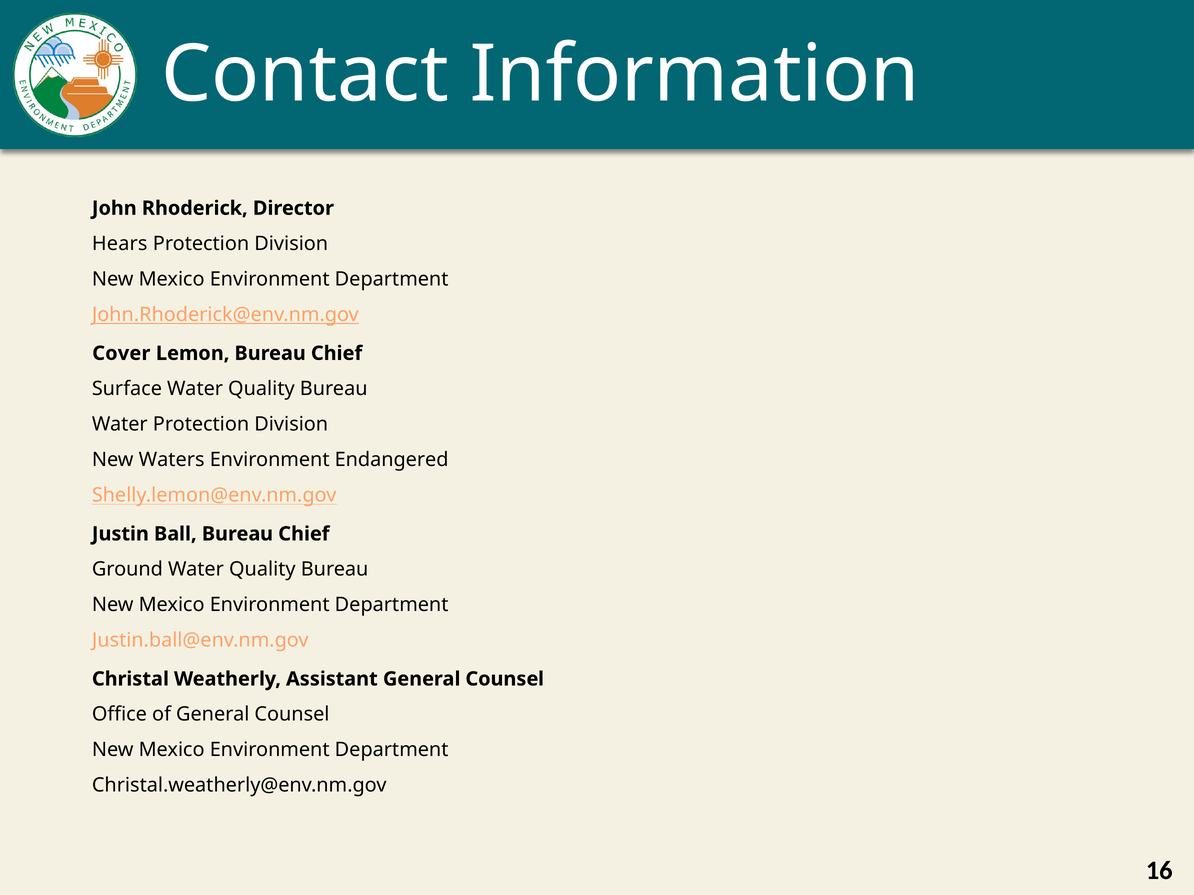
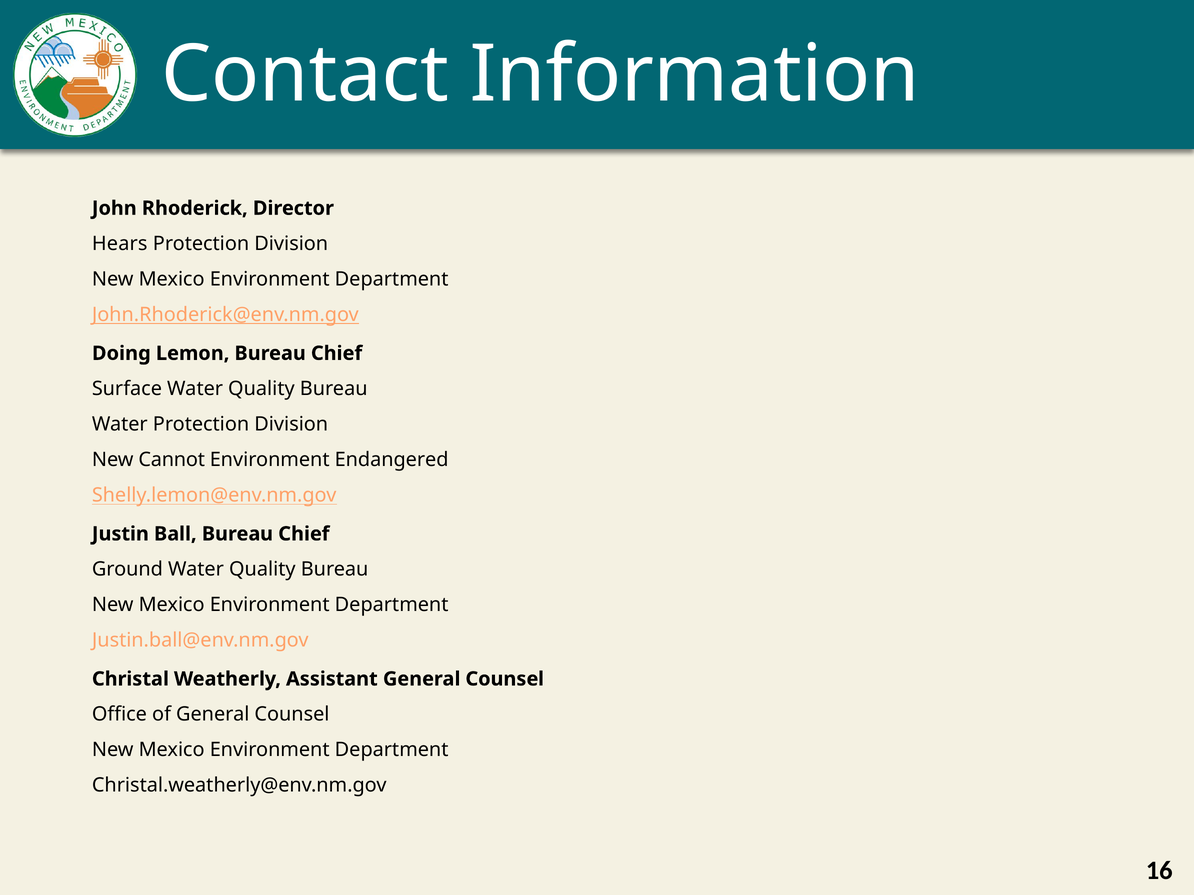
Cover: Cover -> Doing (121, 354)
Waters: Waters -> Cannot (172, 460)
